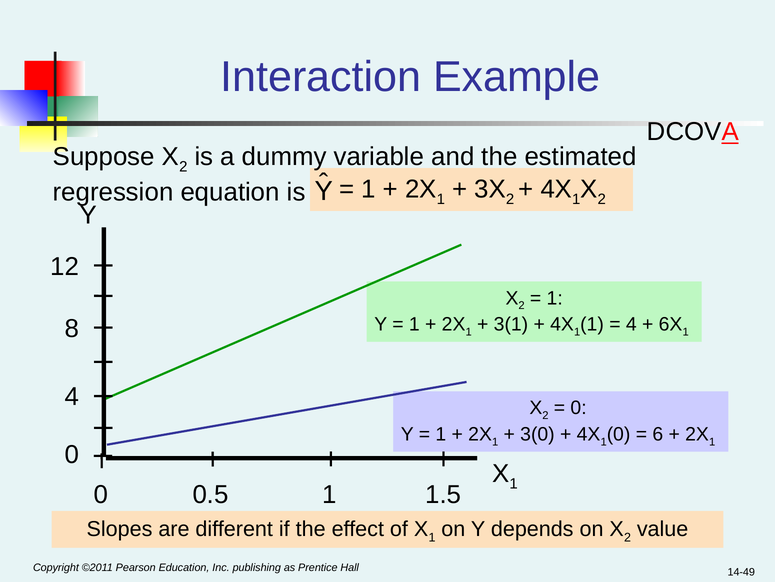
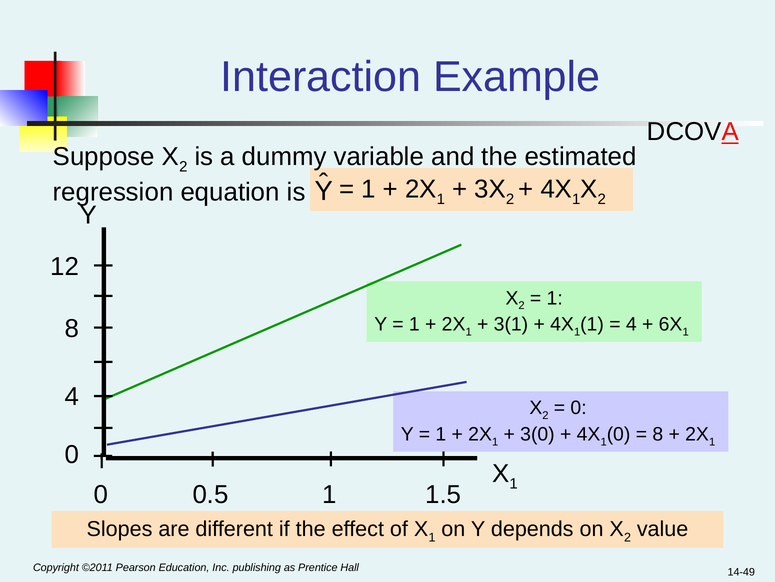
6: 6 -> 8 (658, 434)
